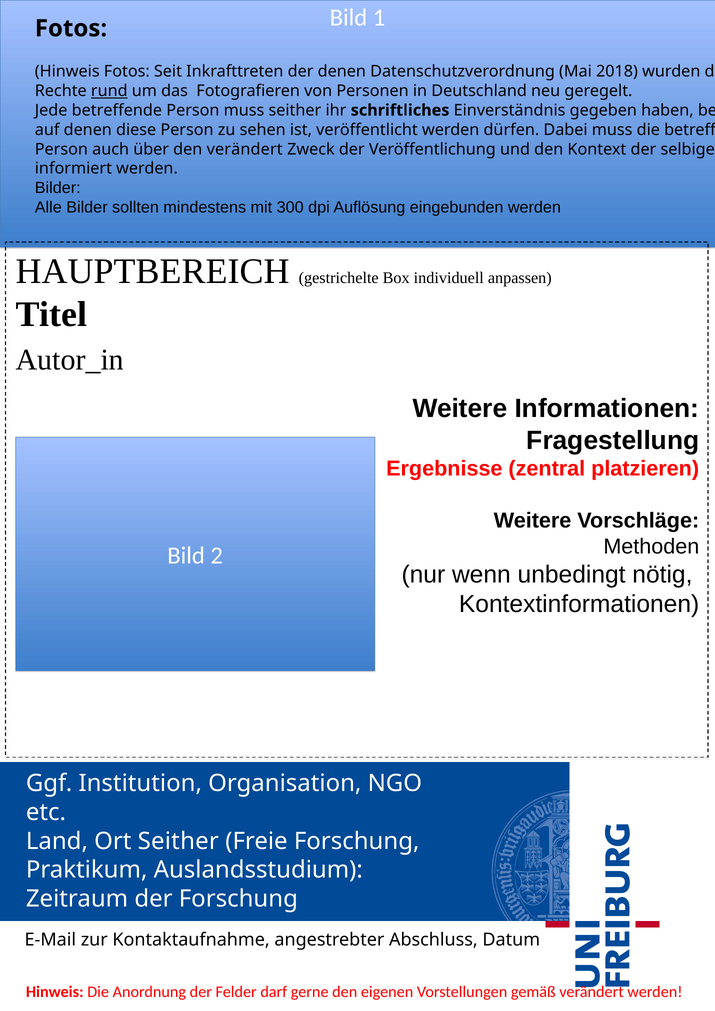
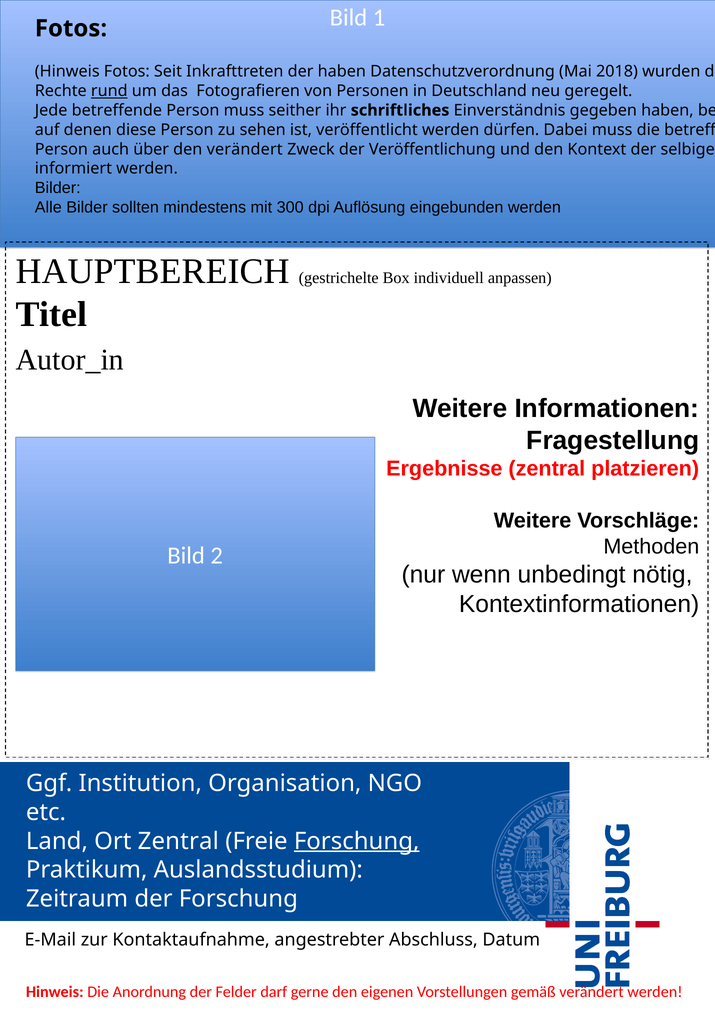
der denen: denen -> haben (342, 71)
Ort Seither: Seither -> Zentral (178, 841)
Forschung underline: none -> present (357, 841)
